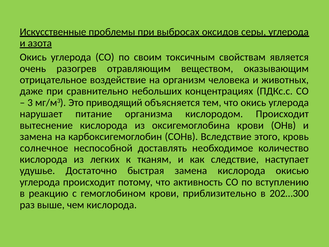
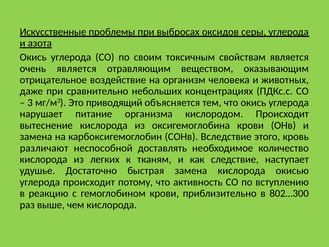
очень разогрев: разогрев -> является (76, 68)
солнечное: солнечное -> различают (44, 148)
202…300: 202…300 -> 802…300 (289, 193)
